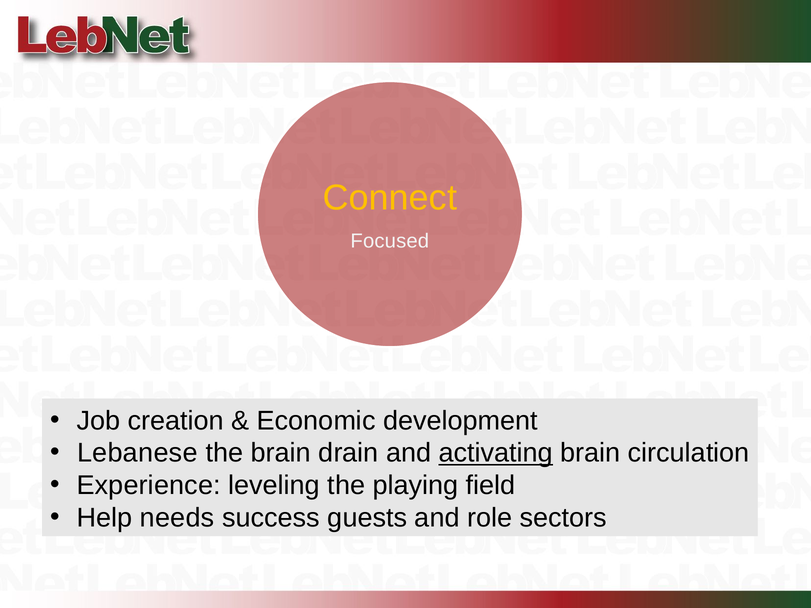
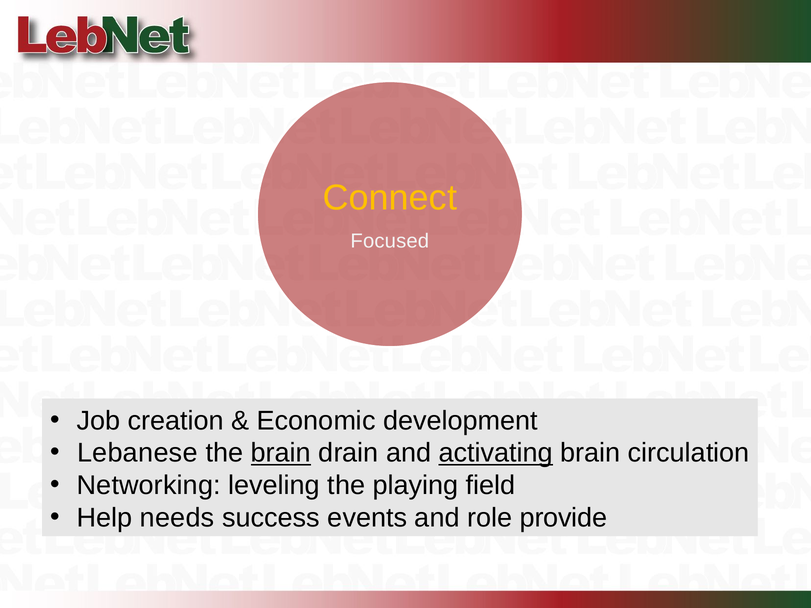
brain underline: none -> present (281, 453)
Experience: Experience -> Networking (149, 486)
guests: guests -> events (367, 518)
sectors: sectors -> provide (563, 518)
